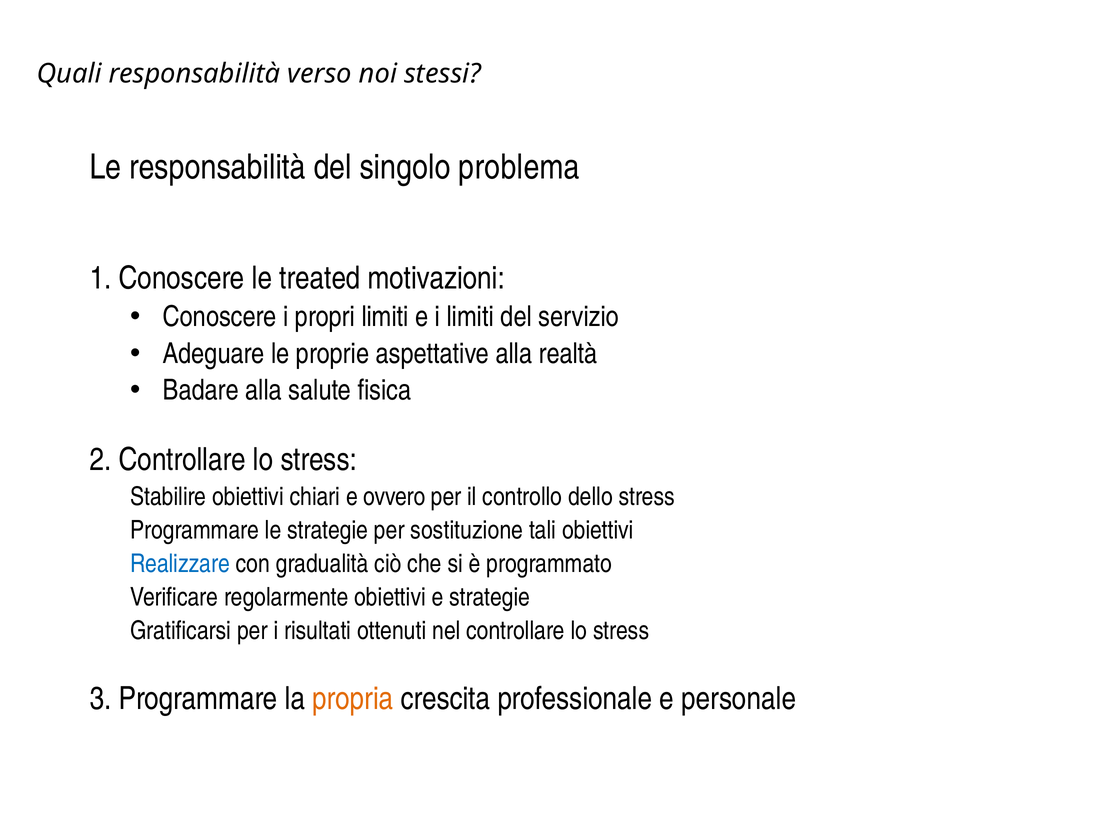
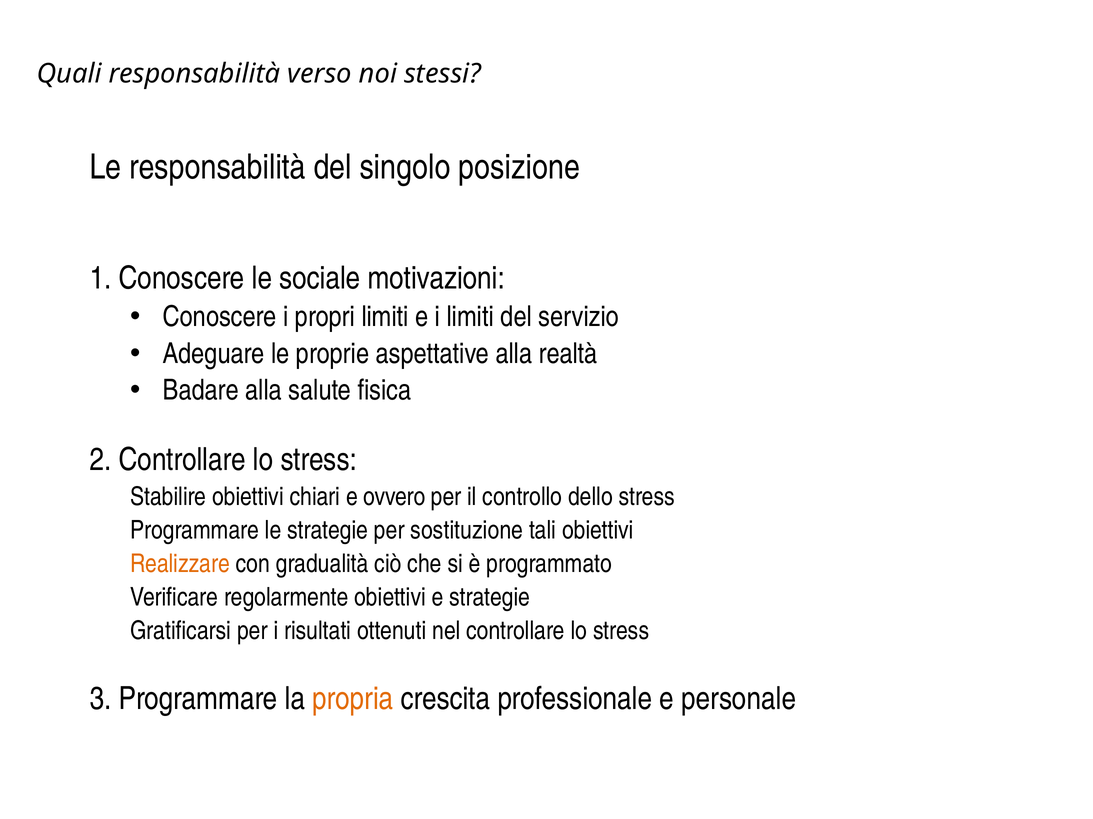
problema: problema -> posizione (519, 167)
treated: treated -> sociale (320, 279)
Realizzare colour: blue -> orange (180, 564)
